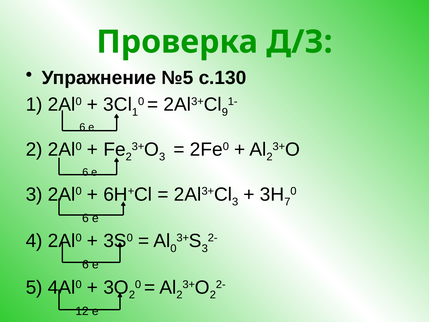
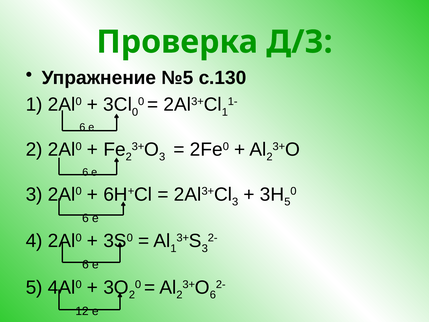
1: 1 -> 0 (135, 112)
9: 9 -> 1 (225, 112)
7: 7 -> 5 (287, 202)
0: 0 -> 1 (173, 248)
2: 2 -> 6 (213, 295)
